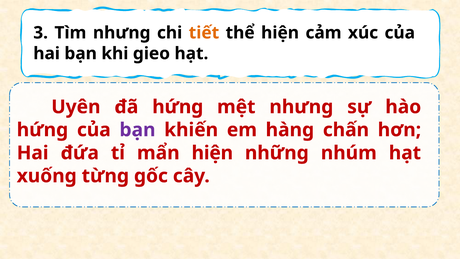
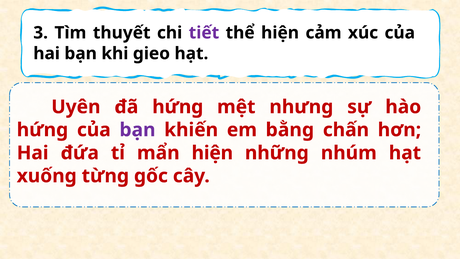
Tìm nhưng: nhưng -> thuyết (122, 33)
tiết colour: orange -> purple (204, 33)
hàng: hàng -> bằng (290, 130)
